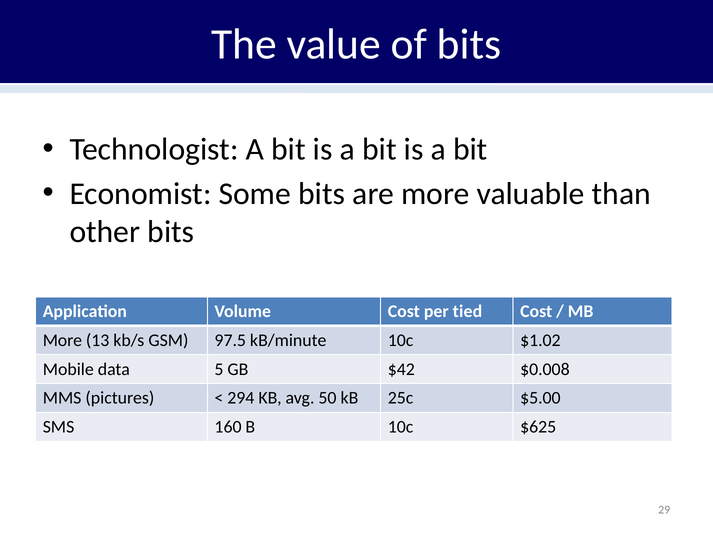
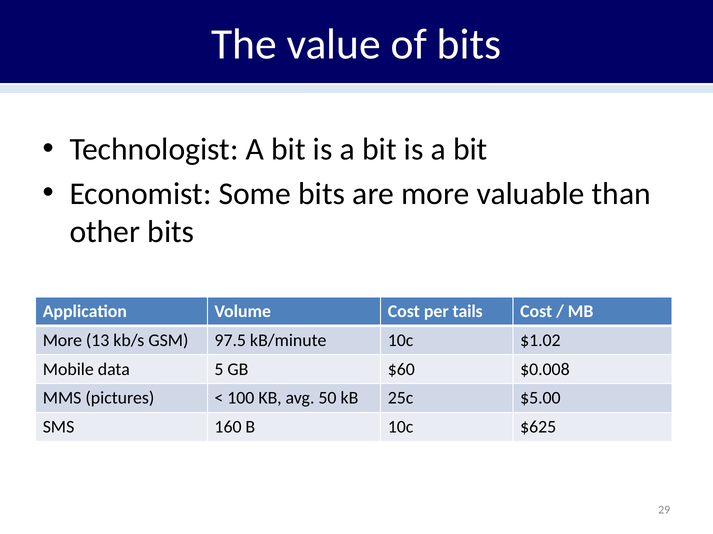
tied: tied -> tails (468, 312)
$42: $42 -> $60 (401, 370)
294: 294 -> 100 (241, 399)
